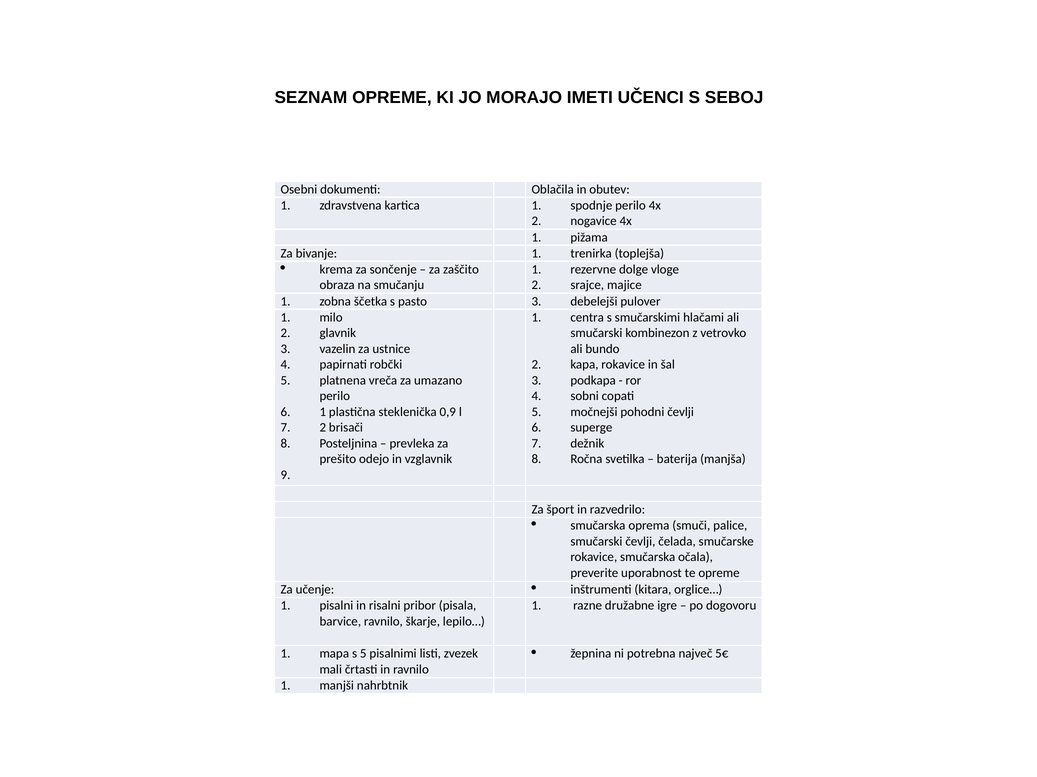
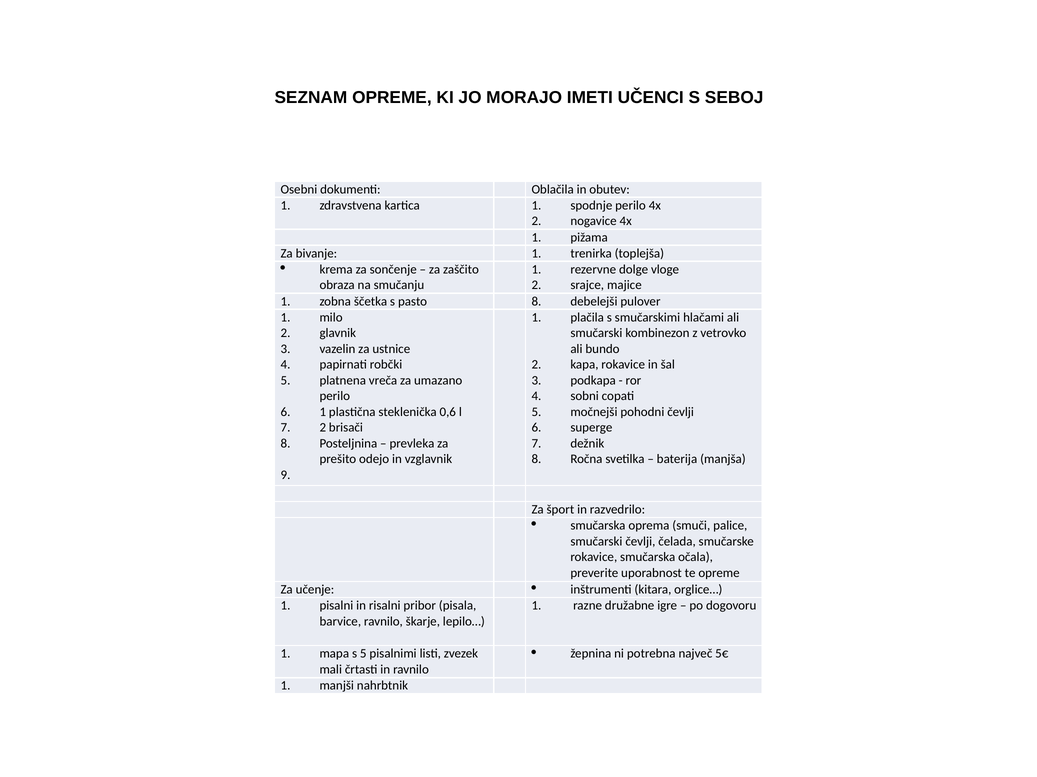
pasto 3: 3 -> 8 (536, 302)
centra: centra -> plačila (587, 318)
0,9: 0,9 -> 0,6 (448, 412)
